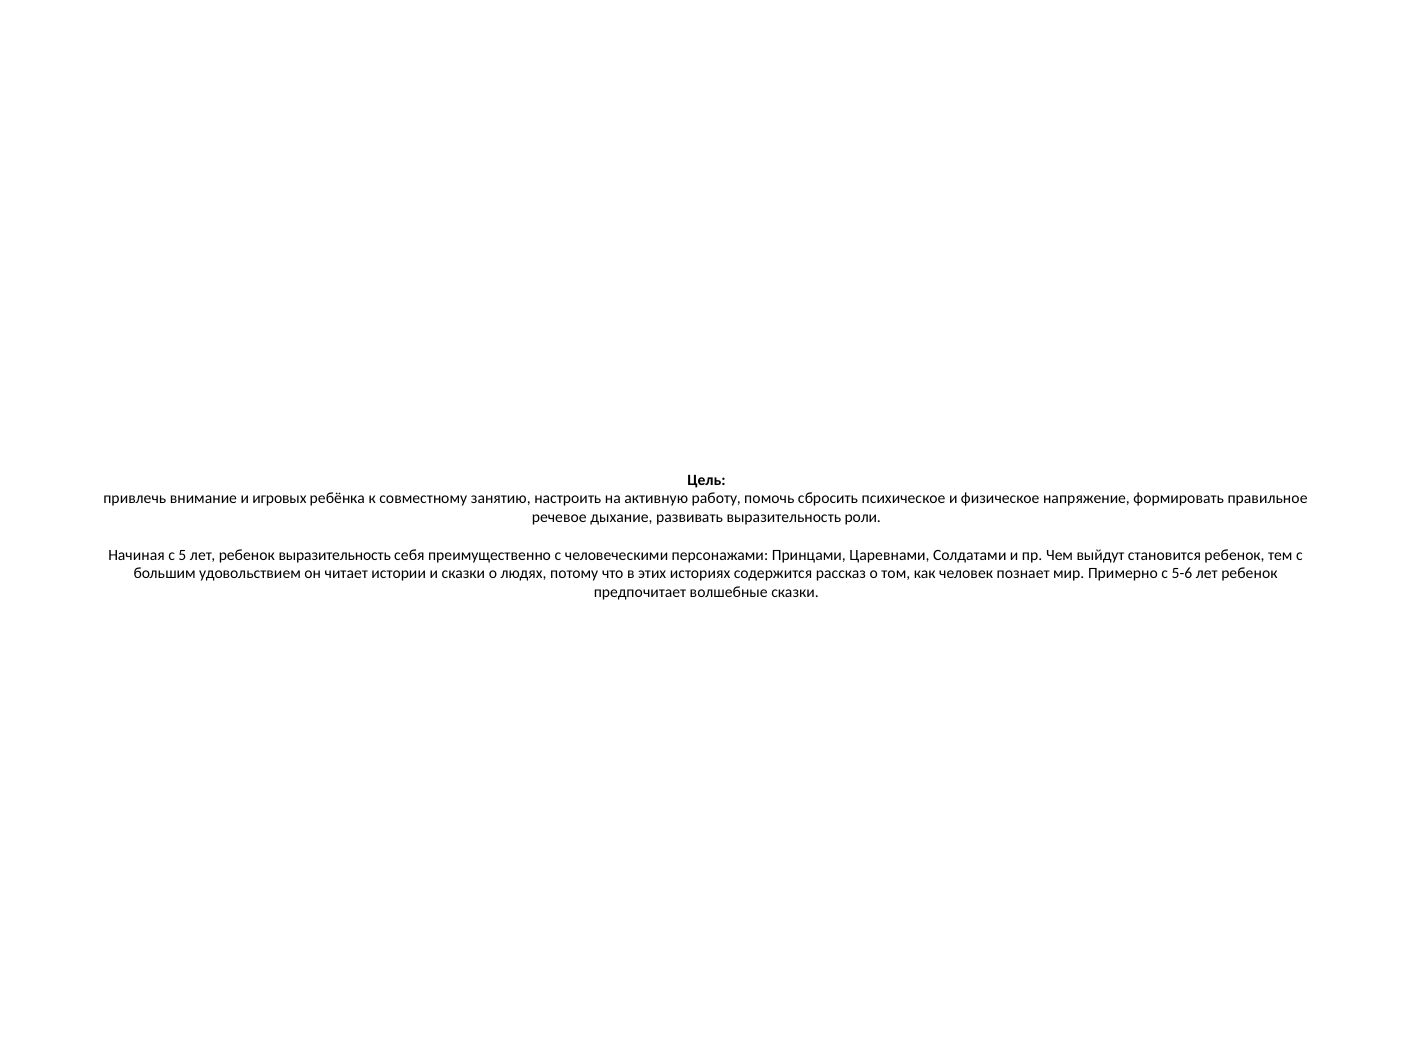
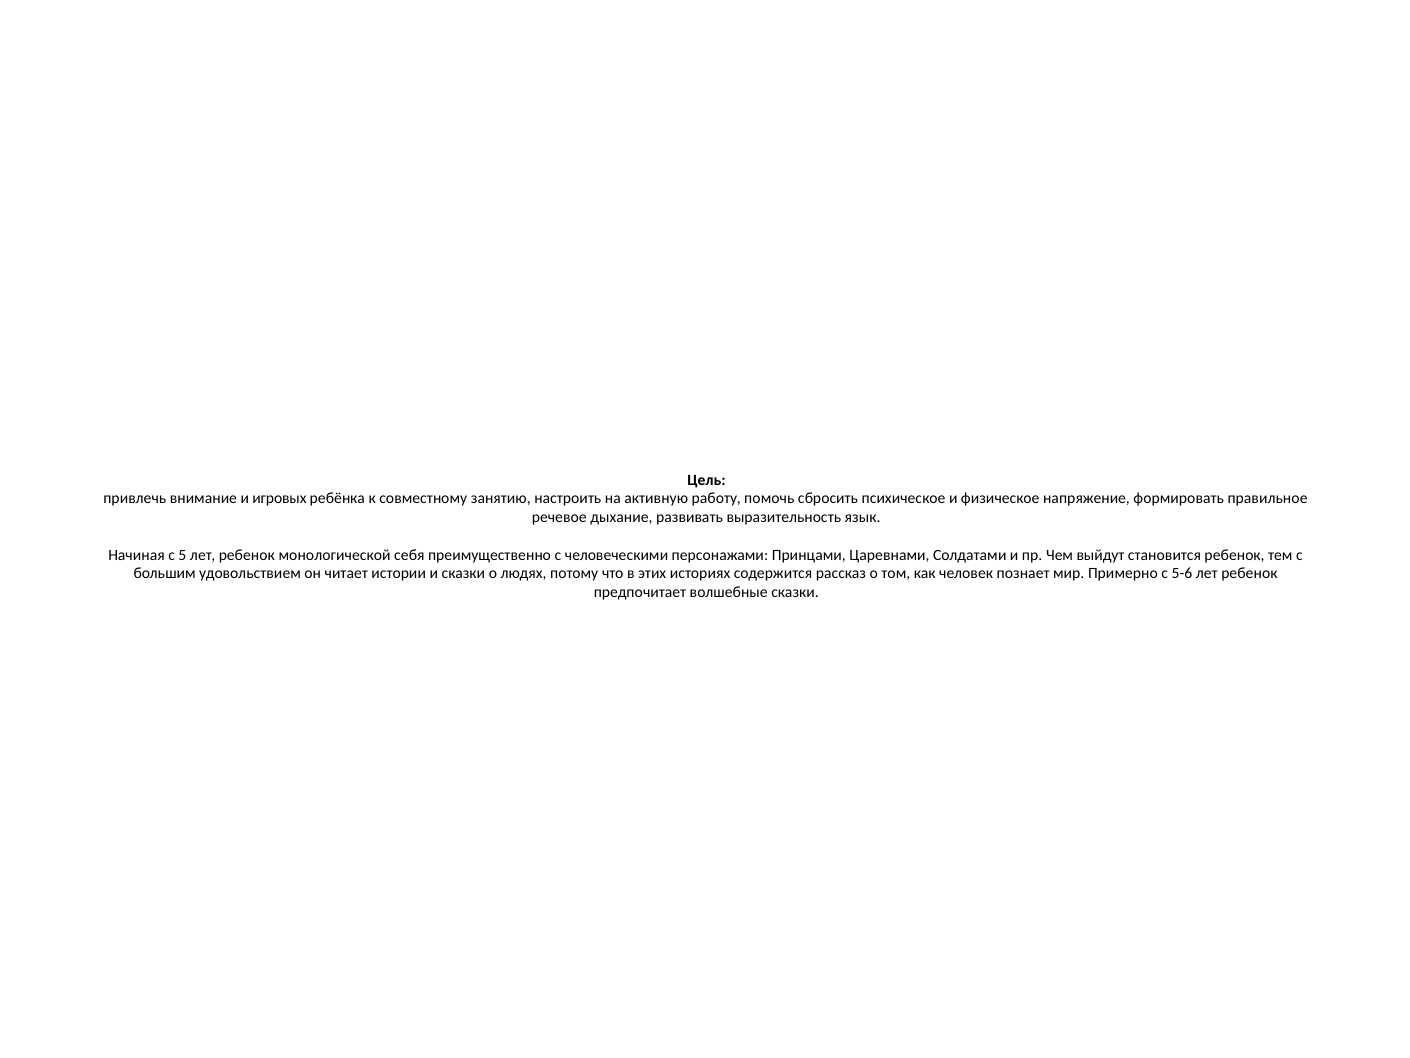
роли: роли -> язык (863, 517)
ребенок выразительность: выразительность -> монологической (335, 555)
